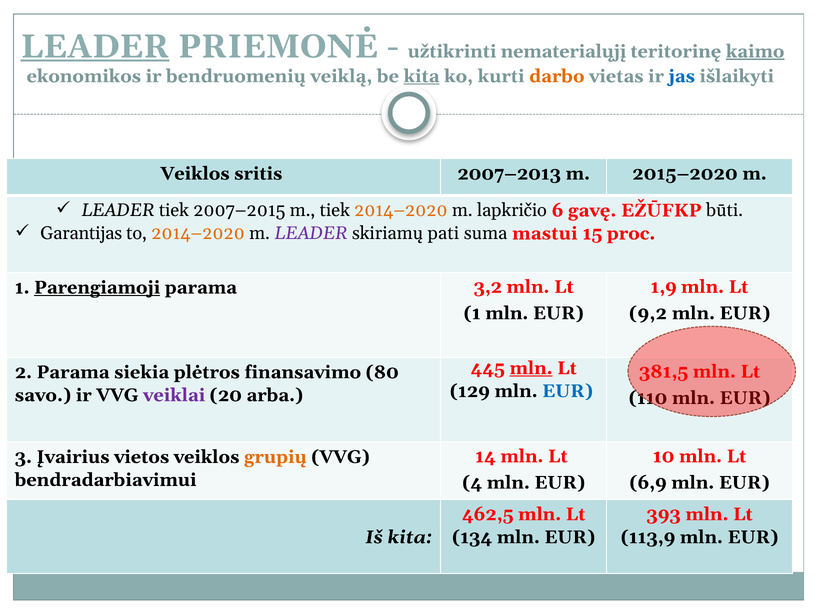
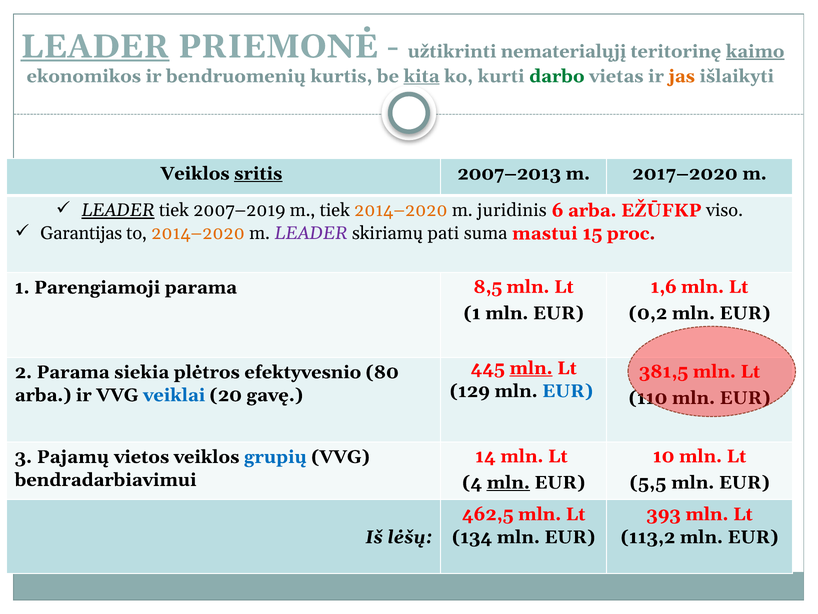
veiklą: veiklą -> kurtis (341, 76)
darbo colour: orange -> green (557, 76)
jas colour: blue -> orange (682, 76)
sritis underline: none -> present (258, 173)
2015–2020: 2015–2020 -> 2017–2020 (685, 173)
LEADER underline: none -> present (118, 210)
2007–2015: 2007–2015 -> 2007–2019 (239, 210)
lapkričio: lapkričio -> juridinis (512, 210)
6 gavę: gavę -> arba (592, 210)
būti: būti -> viso (725, 210)
1,9: 1,9 -> 1,6 (664, 287)
Parengiamoji underline: present -> none (97, 287)
3,2: 3,2 -> 8,5 (488, 287)
9,2: 9,2 -> 0,2 (648, 313)
finansavimo: finansavimo -> efektyvesnio (303, 372)
savo: savo -> arba (43, 395)
veiklai colour: purple -> blue (174, 395)
arba: arba -> gavę (275, 395)
Įvairius: Įvairius -> Pajamų (73, 457)
grupių colour: orange -> blue (275, 457)
mln underline: none -> present (508, 482)
6,9: 6,9 -> 5,5 (648, 482)
113,9: 113,9 -> 113,2 (648, 537)
Iš kita: kita -> lėšų (410, 537)
